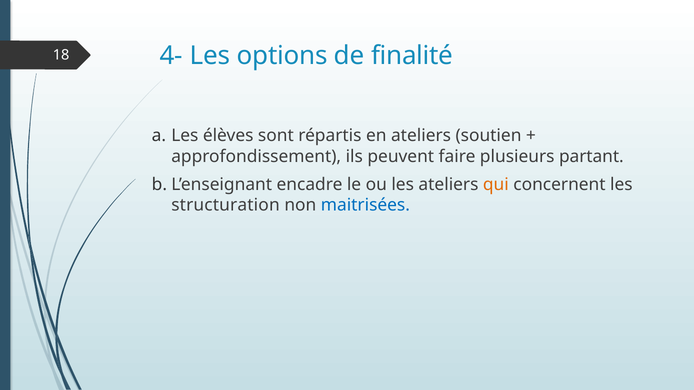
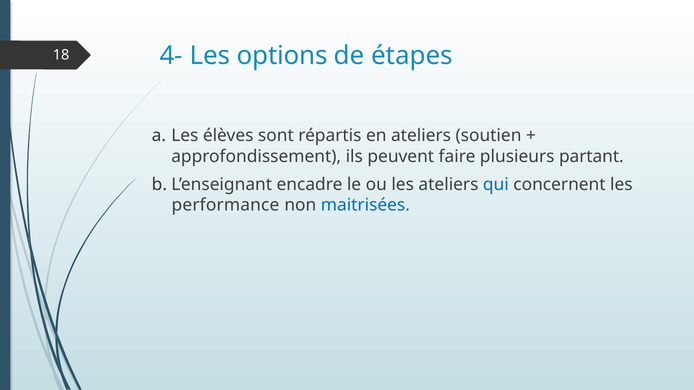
finalité: finalité -> étapes (412, 56)
qui colour: orange -> blue (496, 185)
structuration: structuration -> performance (225, 205)
